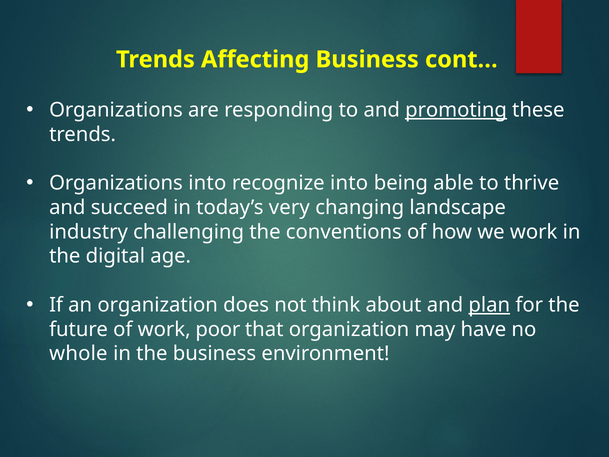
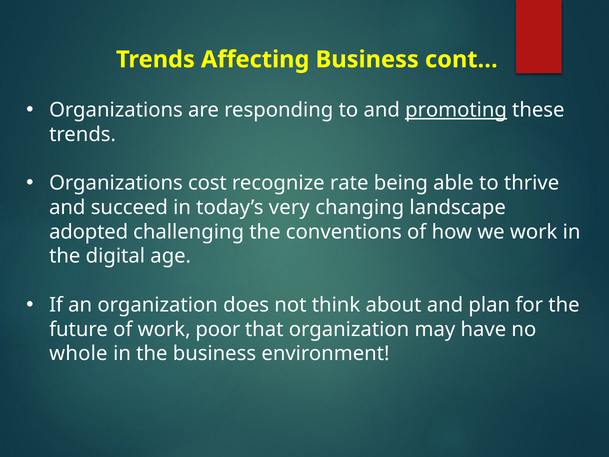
Organizations into: into -> cost (207, 183)
recognize into: into -> rate (349, 183)
industry: industry -> adopted (89, 232)
plan underline: present -> none (489, 305)
